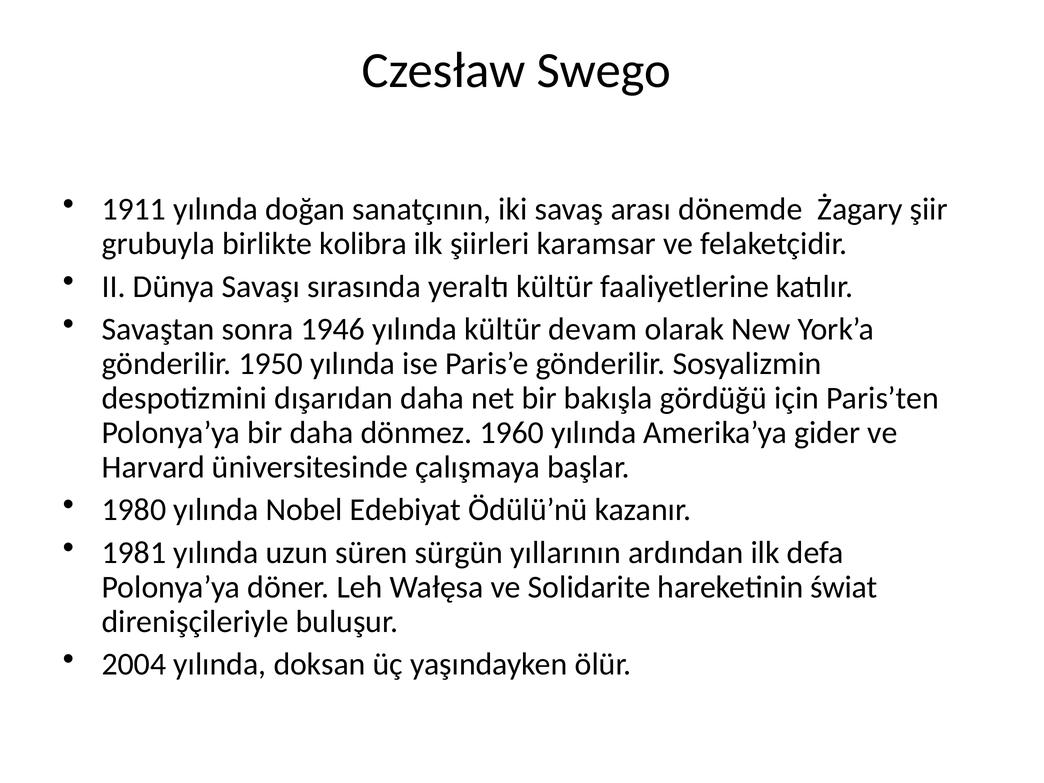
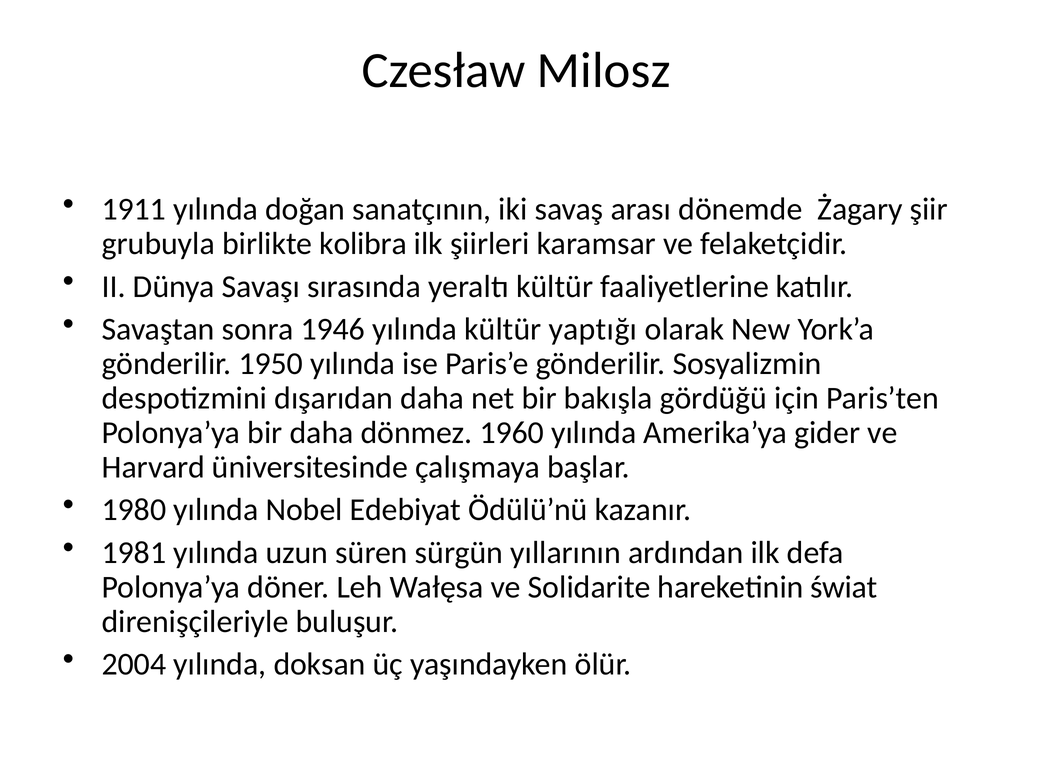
Swego: Swego -> Milosz (604, 71)
devam: devam -> yaptığı (593, 329)
